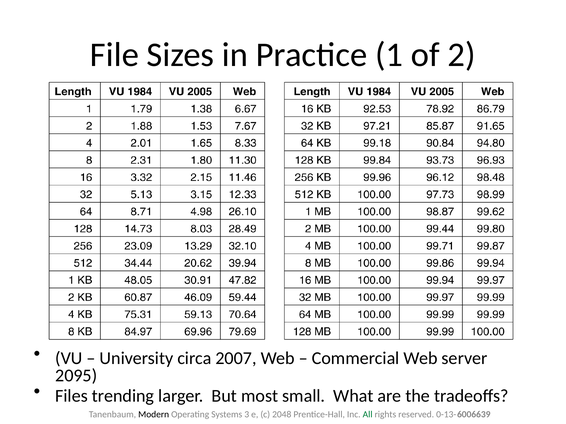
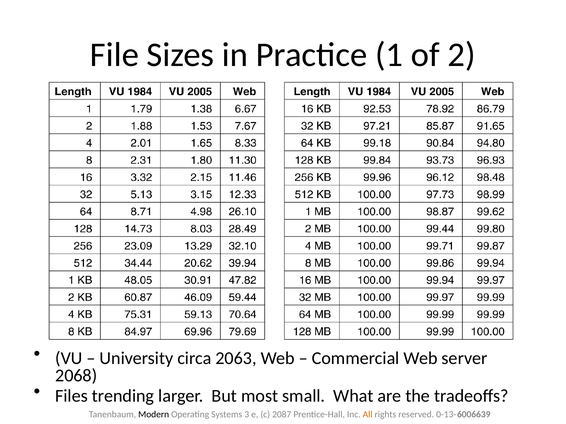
2007: 2007 -> 2063 (236, 359)
2095: 2095 -> 2068 (76, 376)
2048: 2048 -> 2087 (282, 415)
All colour: green -> orange (368, 415)
